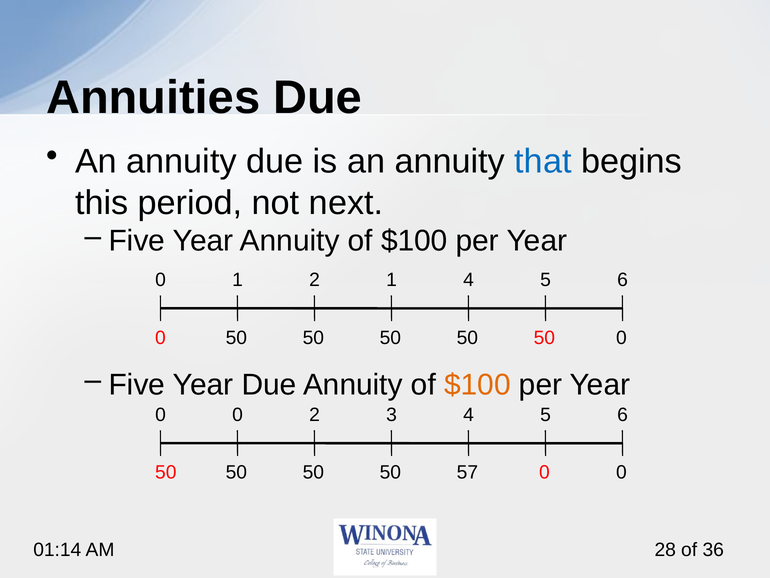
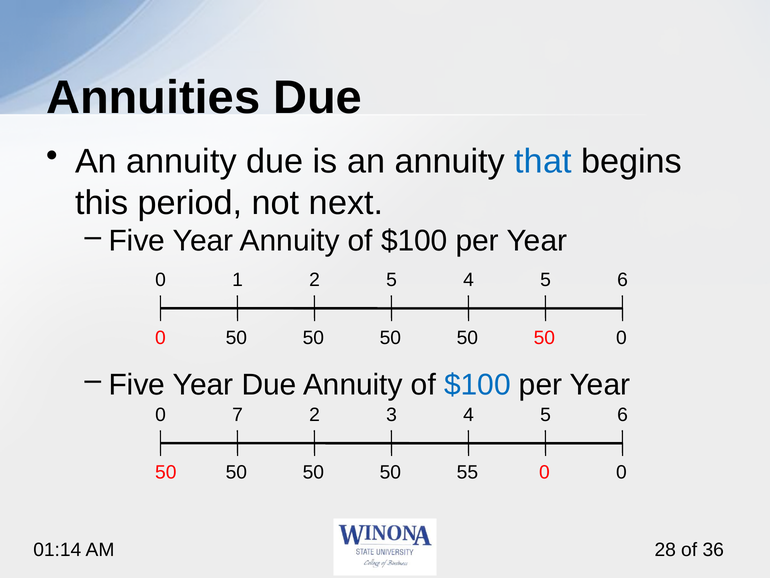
2 1: 1 -> 5 (392, 280)
$100 colour: orange -> blue (477, 385)
0: 0 -> 7 (238, 414)
57: 57 -> 55 (467, 472)
